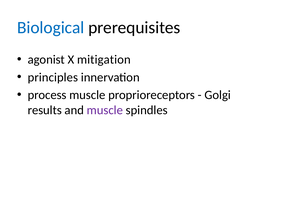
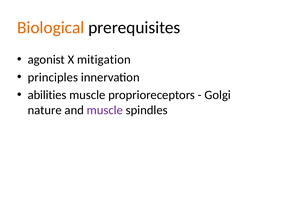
Biological colour: blue -> orange (51, 27)
process: process -> abilities (47, 95)
results: results -> nature (45, 110)
